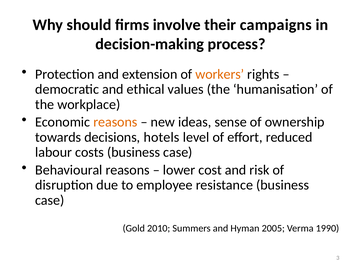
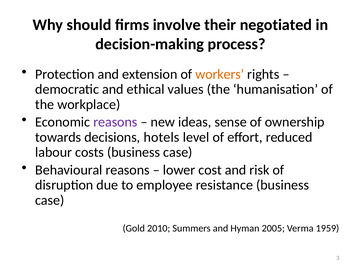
campaigns: campaigns -> negotiated (276, 25)
reasons colour: orange -> purple (115, 122)
1990: 1990 -> 1959 (327, 229)
